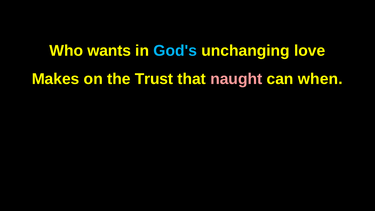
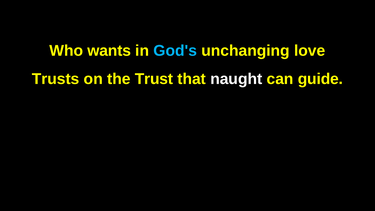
Makes: Makes -> Trusts (56, 79)
naught colour: pink -> white (236, 79)
when: when -> guide (320, 79)
